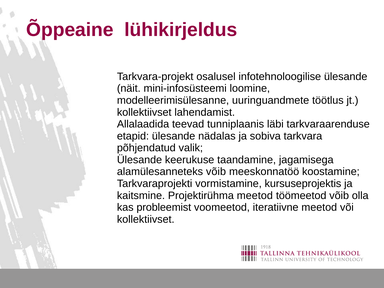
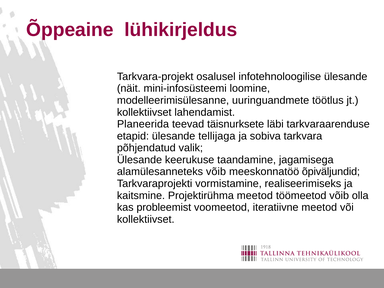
Allalaadida: Allalaadida -> Planeerida (143, 124)
tunniplaanis: tunniplaanis -> täisnurksete (236, 124)
nädalas: nädalas -> tellijaga (217, 136)
koostamine: koostamine -> õpiväljundid (331, 172)
kursuseprojektis: kursuseprojektis -> realiseerimiseks (303, 184)
